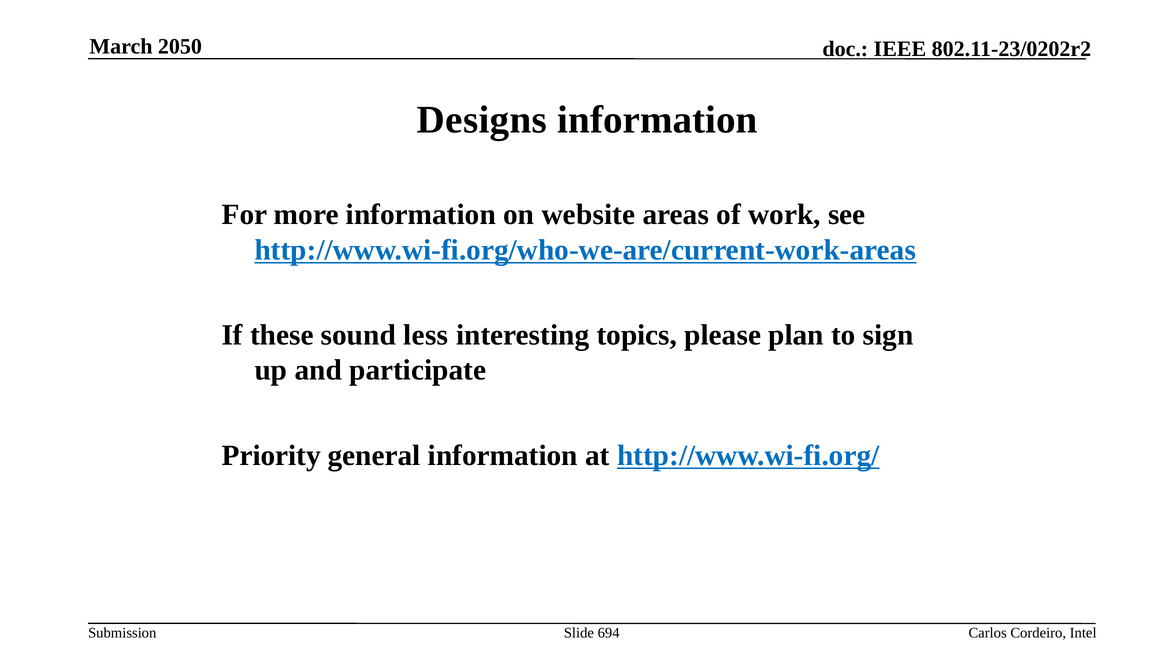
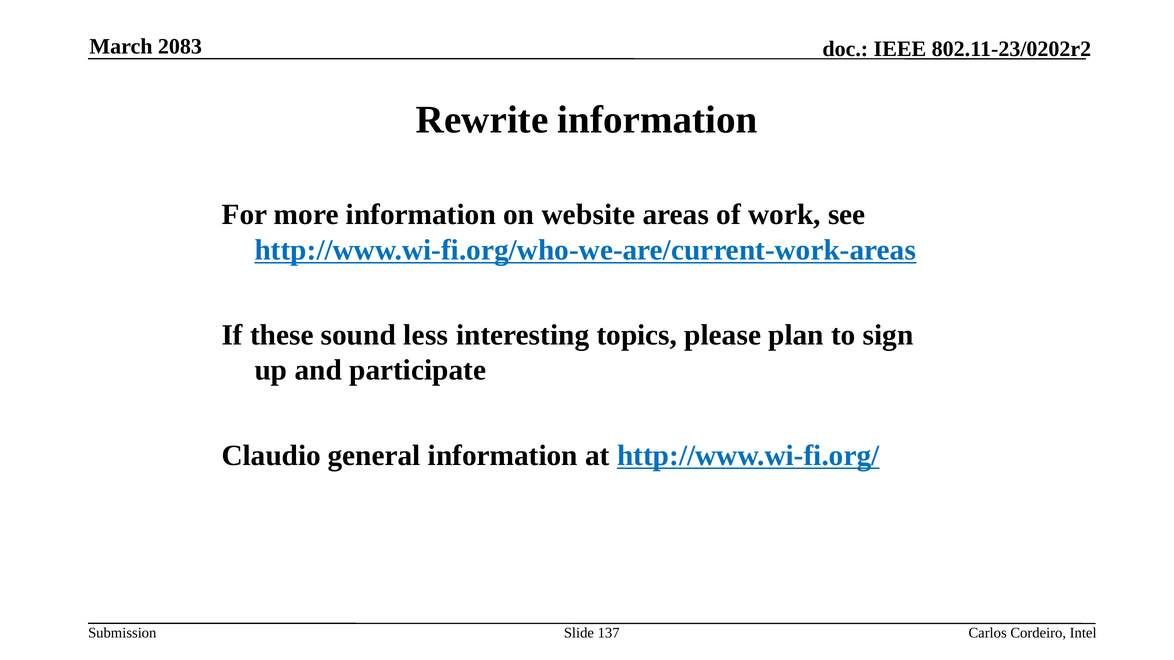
2050: 2050 -> 2083 (180, 47)
Designs: Designs -> Rewrite (482, 120)
Priority: Priority -> Claudio (271, 456)
694: 694 -> 137 (609, 633)
